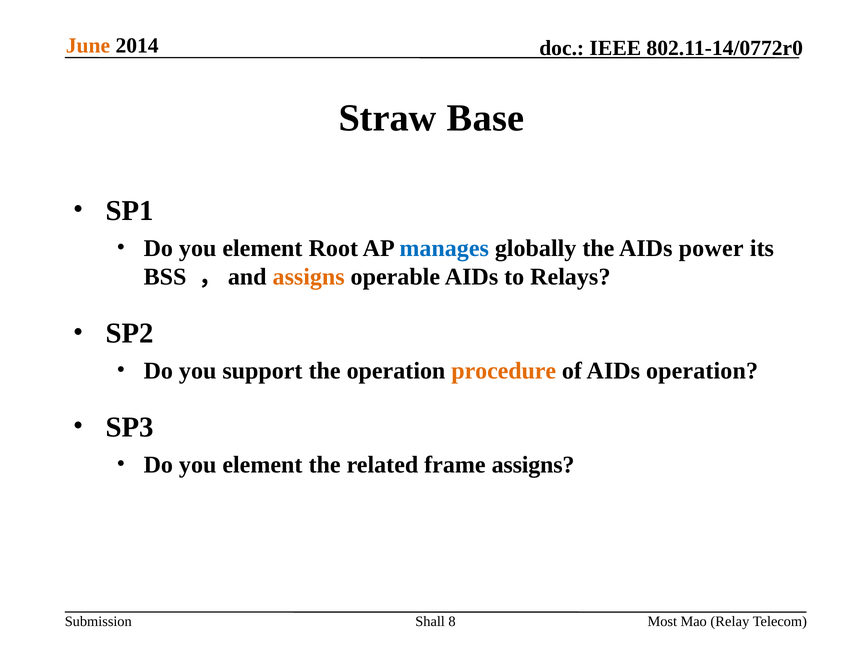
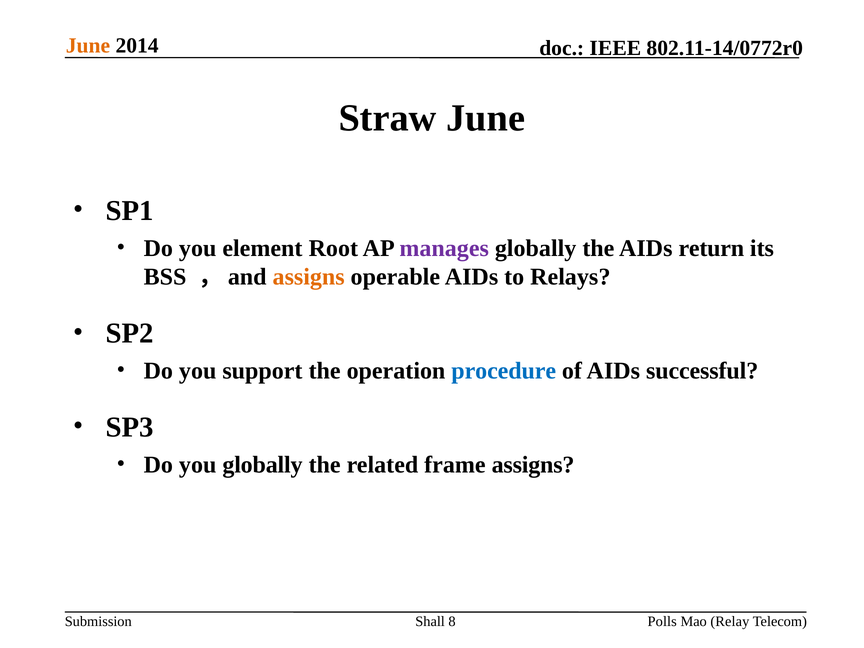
Straw Base: Base -> June (486, 118)
manages colour: blue -> purple (444, 248)
power: power -> return (711, 248)
procedure colour: orange -> blue (504, 371)
AIDs operation: operation -> successful (702, 371)
element: element -> globally (263, 465)
Most: Most -> Polls (662, 621)
